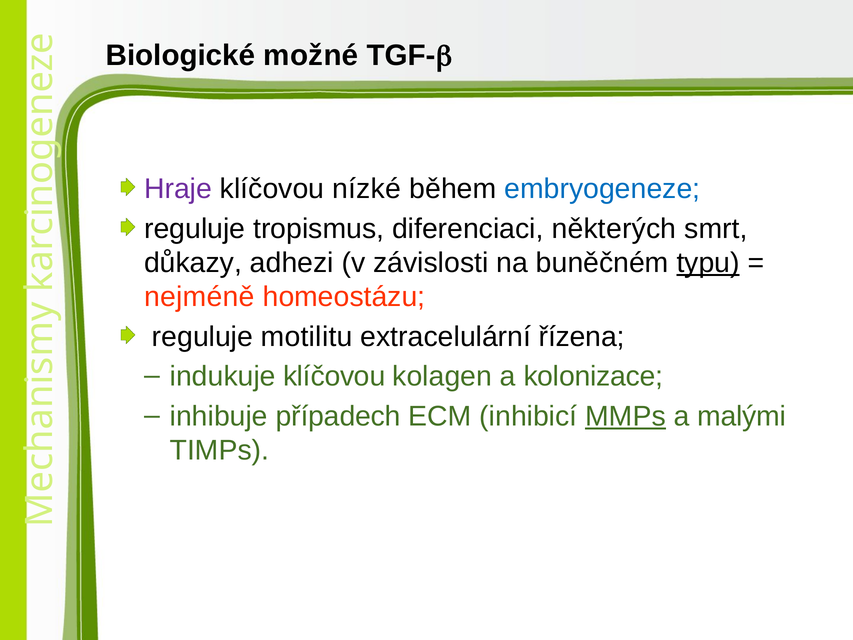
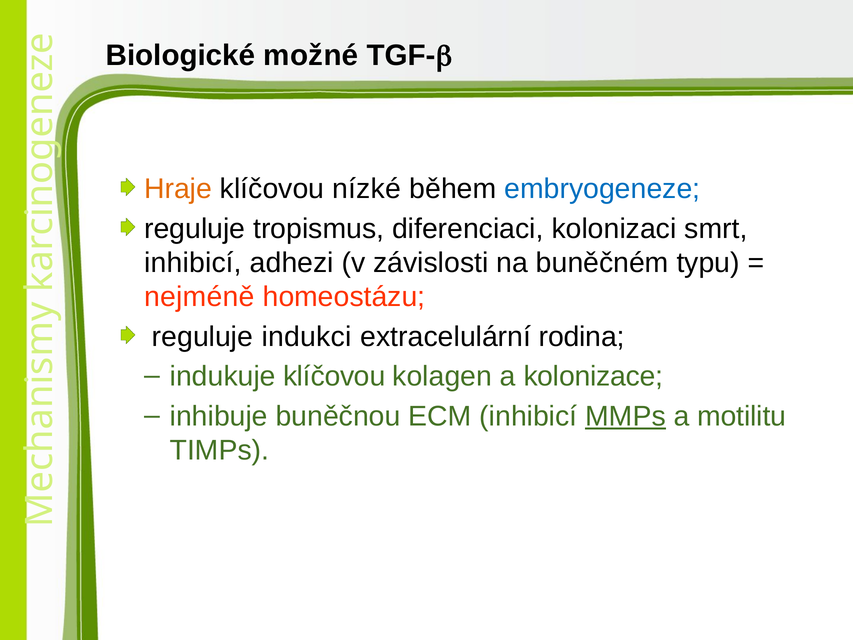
Hraje colour: purple -> orange (178, 189)
některých: některých -> kolonizaci (614, 229)
důkazy: důkazy -> inhibicí (193, 263)
typu underline: present -> none (708, 263)
motilitu: motilitu -> indukci (307, 337)
řízena: řízena -> rodina (582, 337)
případech: případech -> buněčnou (338, 416)
malými: malými -> motilitu (742, 416)
